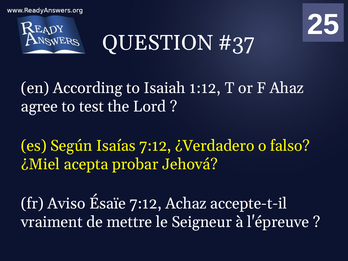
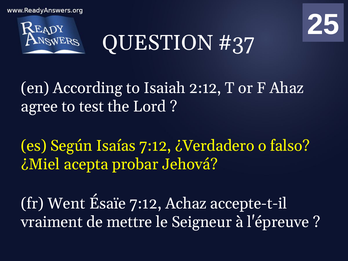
1:12: 1:12 -> 2:12 (205, 88)
Aviso: Aviso -> Went (66, 203)
